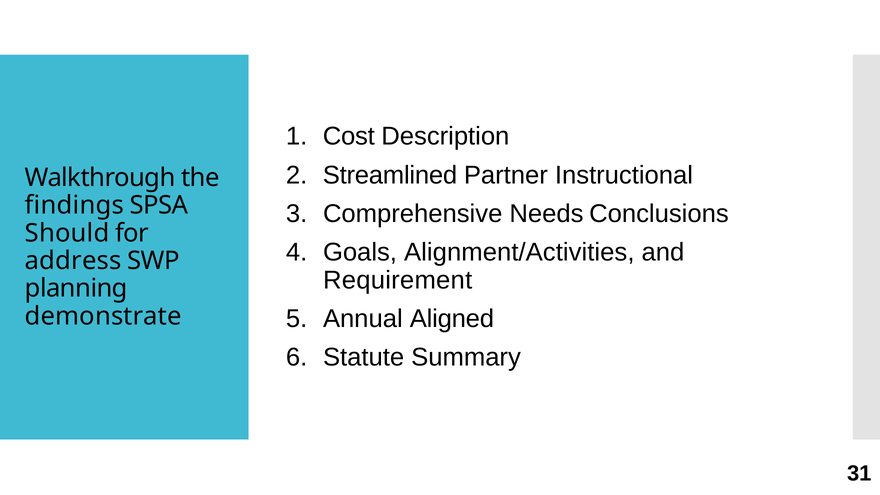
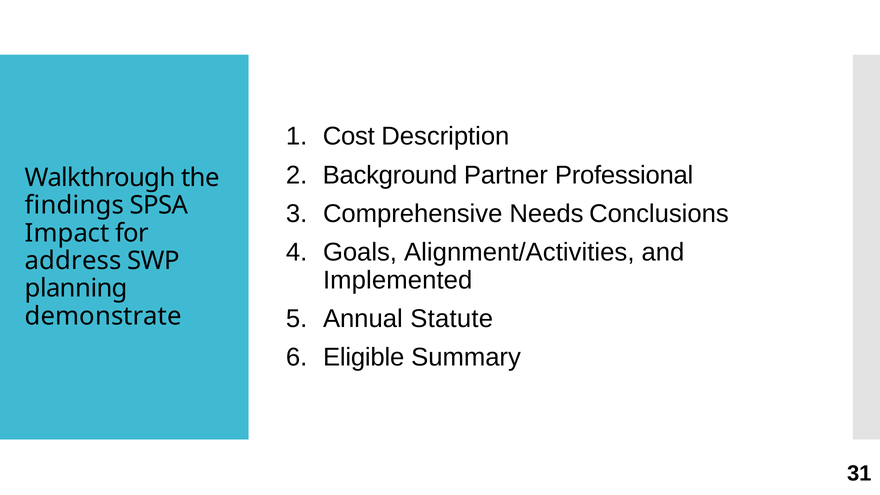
Streamlined: Streamlined -> Background (390, 175)
Instructional: Instructional -> Professional (624, 175)
Should: Should -> Impact (67, 233)
Requirement: Requirement -> Implemented (398, 280)
Aligned: Aligned -> Statute (452, 319)
Statute: Statute -> Eligible (364, 357)
